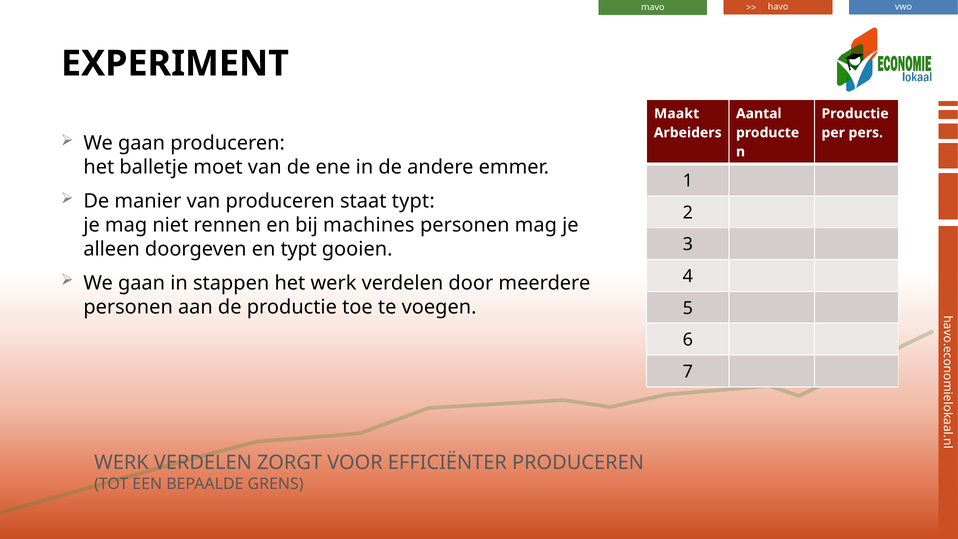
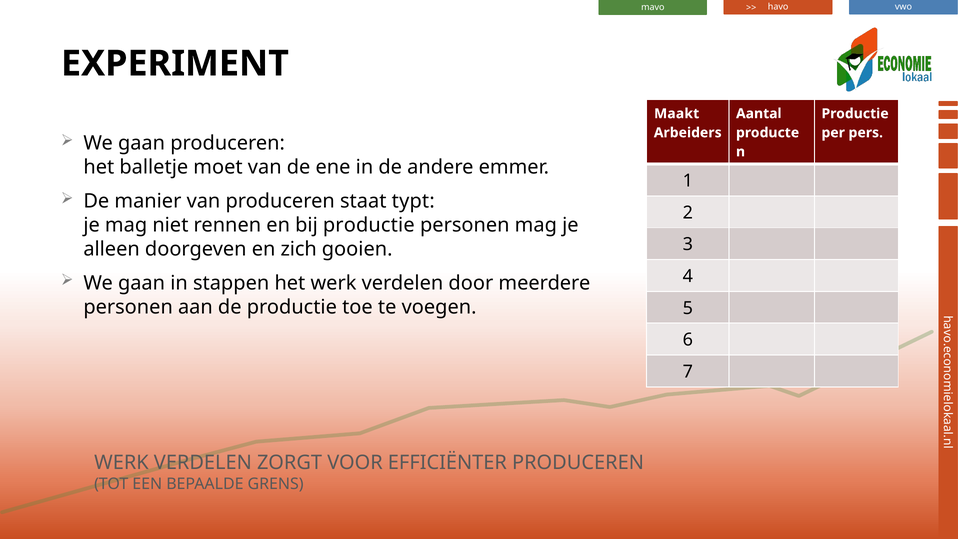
bij machines: machines -> productie (369, 225)
en typt: typt -> zich (299, 249)
